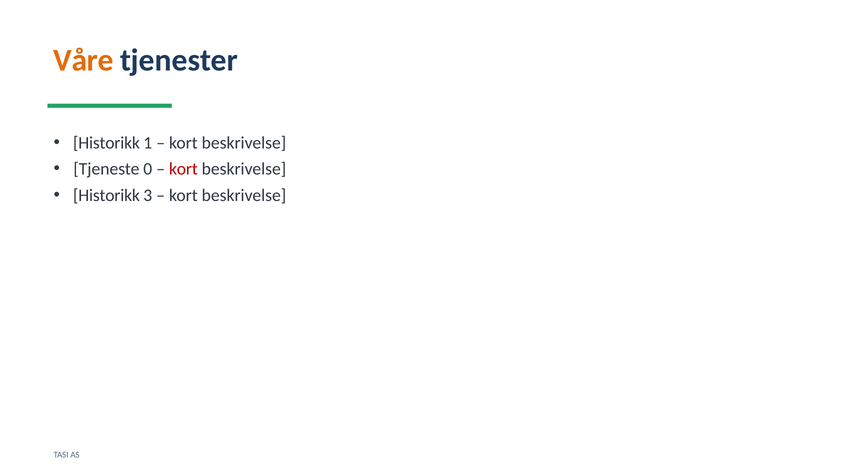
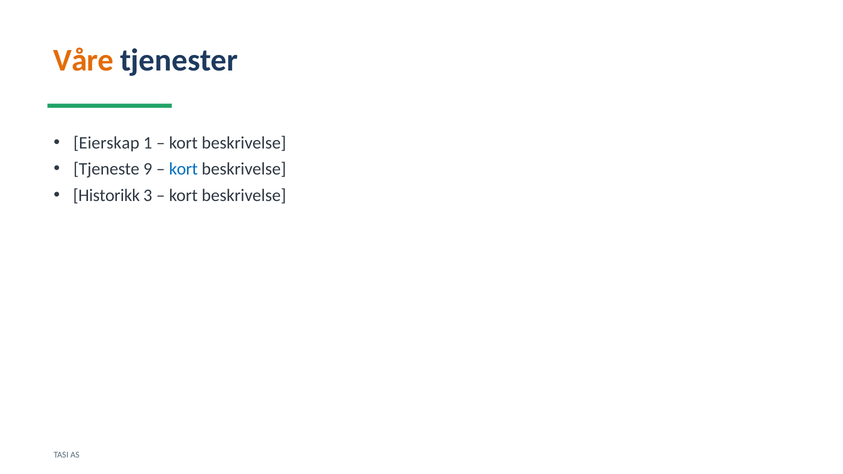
Historikk: Historikk -> Eierskap (106, 143)
0: 0 -> 9 (148, 169)
kort colour: red -> blue (183, 169)
